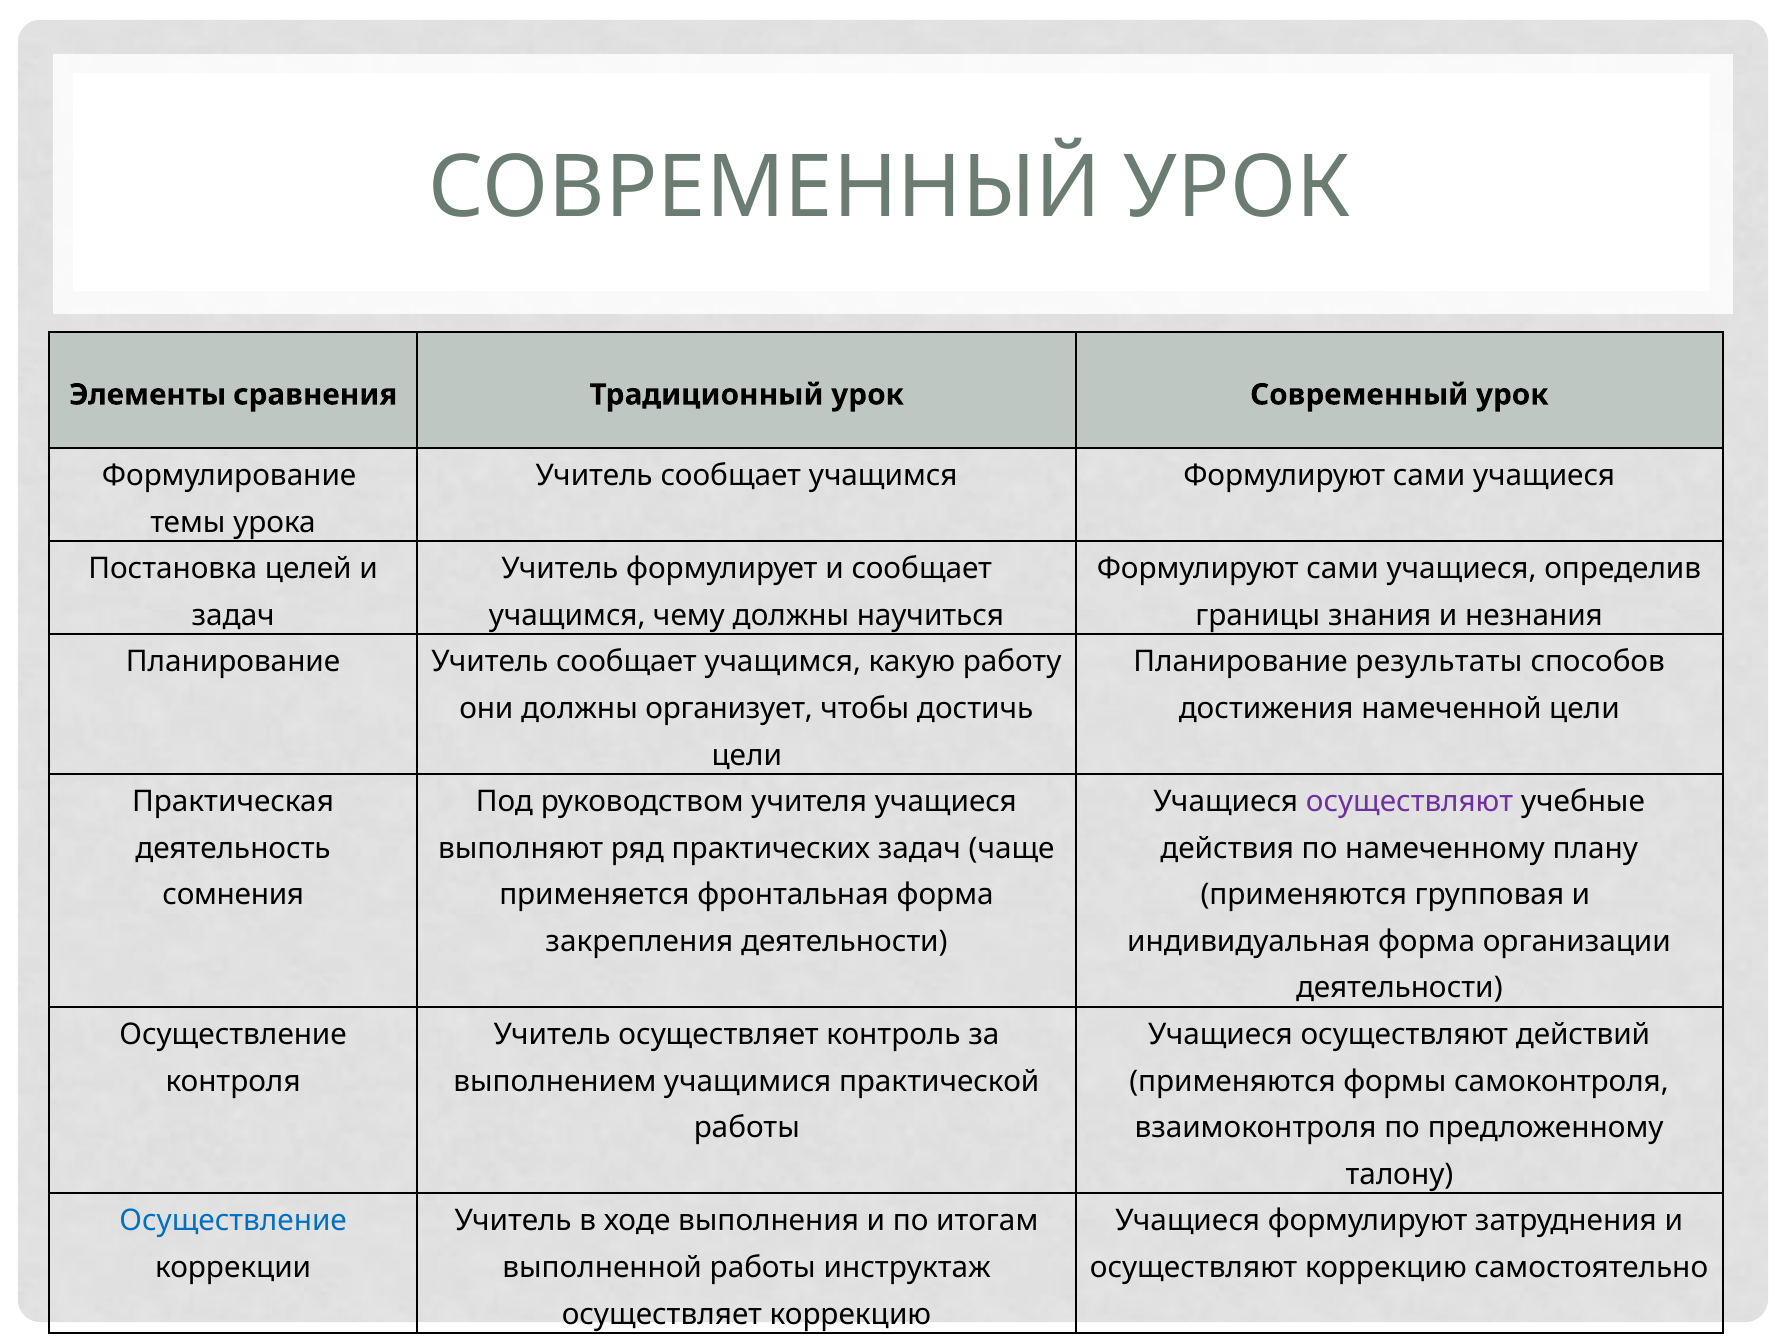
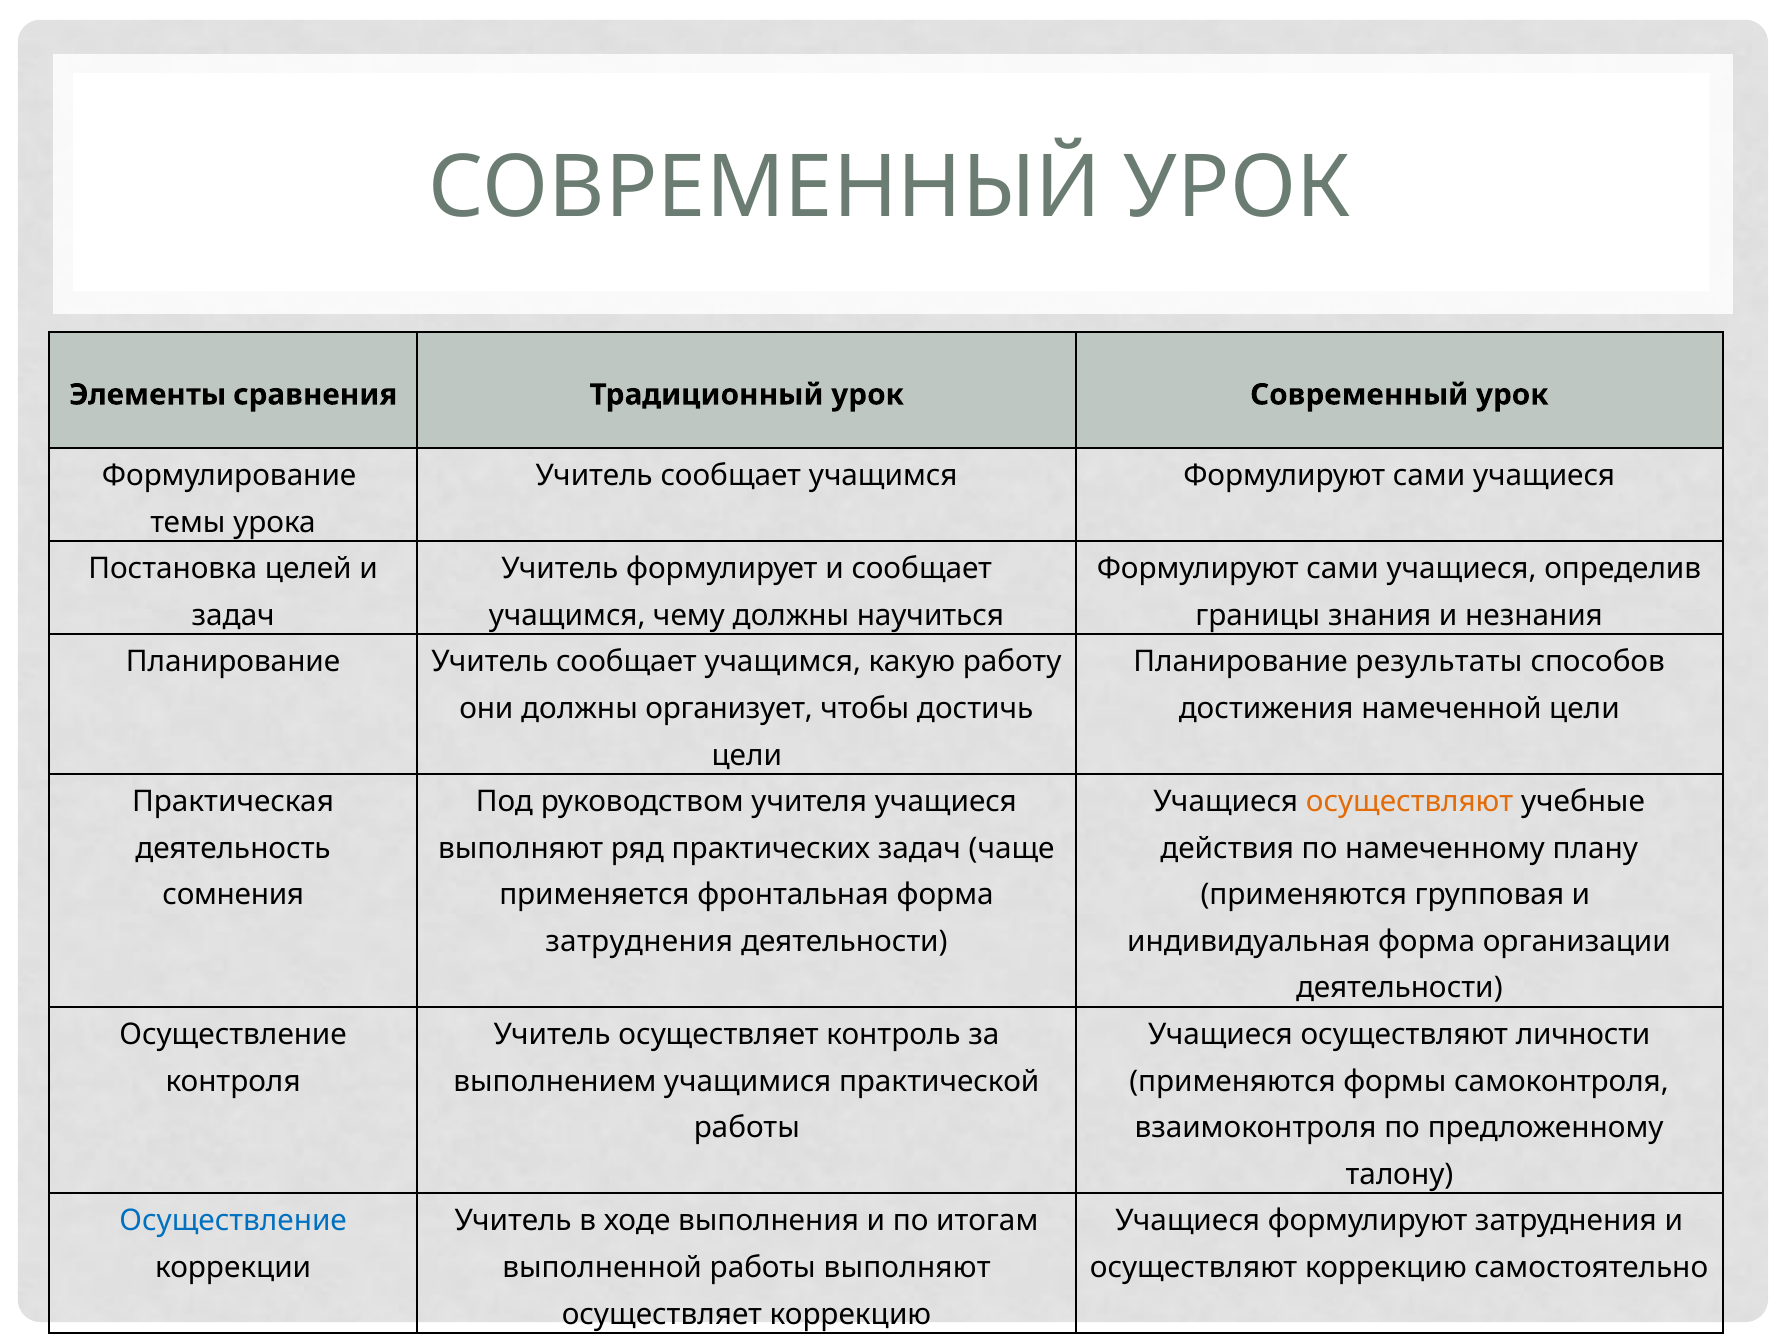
осуществляют colour: purple -> orange (1410, 802)
закрепления: закрепления -> затруднения (639, 941)
действий: действий -> личности (1583, 1034)
работы инструктаж: инструктаж -> выполняют (907, 1267)
